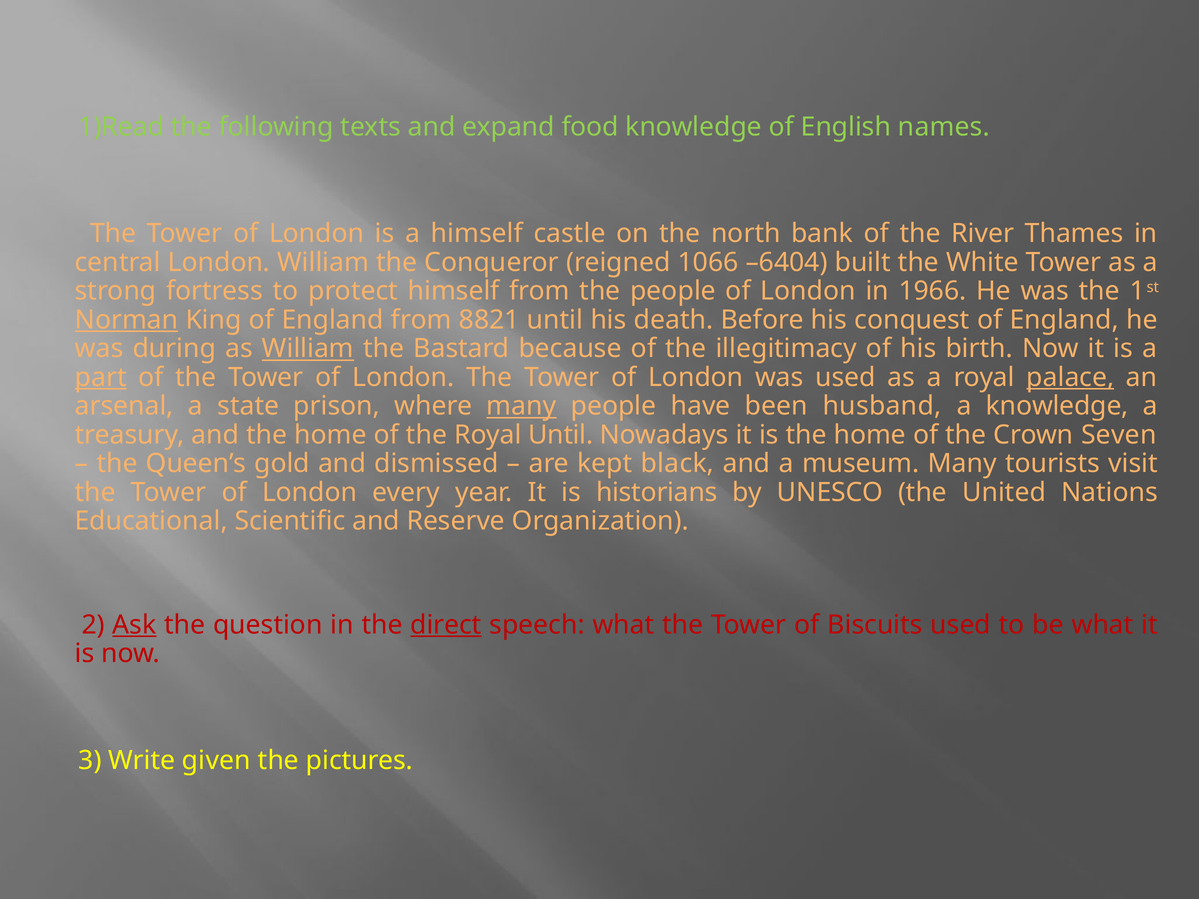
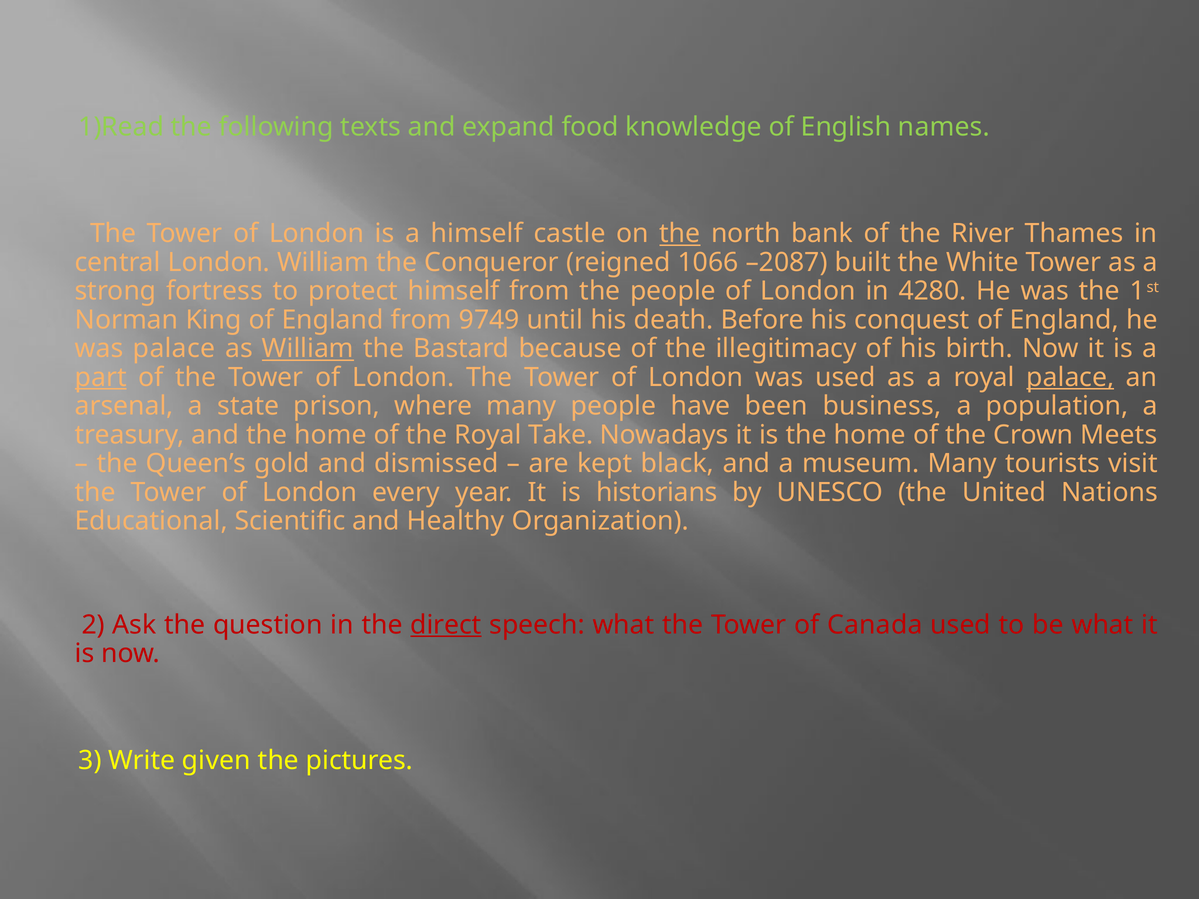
the underline: none -> present (680, 234)
–6404: –6404 -> –2087 (787, 262)
1966: 1966 -> 4280 (933, 291)
Norman underline: present -> none (127, 320)
8821: 8821 -> 9749 (489, 320)
was during: during -> palace (174, 349)
many underline: present -> none (521, 406)
husband: husband -> business (882, 406)
a knowledge: knowledge -> population (1057, 406)
Royal Until: Until -> Take (561, 435)
Seven: Seven -> Meets (1119, 435)
Reserve: Reserve -> Healthy (456, 521)
Ask underline: present -> none (134, 625)
Biscuits: Biscuits -> Canada (875, 625)
